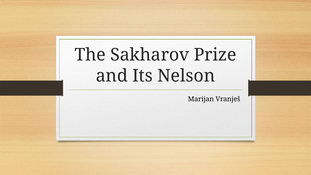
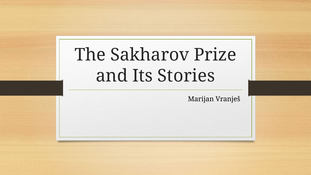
Nelson: Nelson -> Stories (186, 76)
